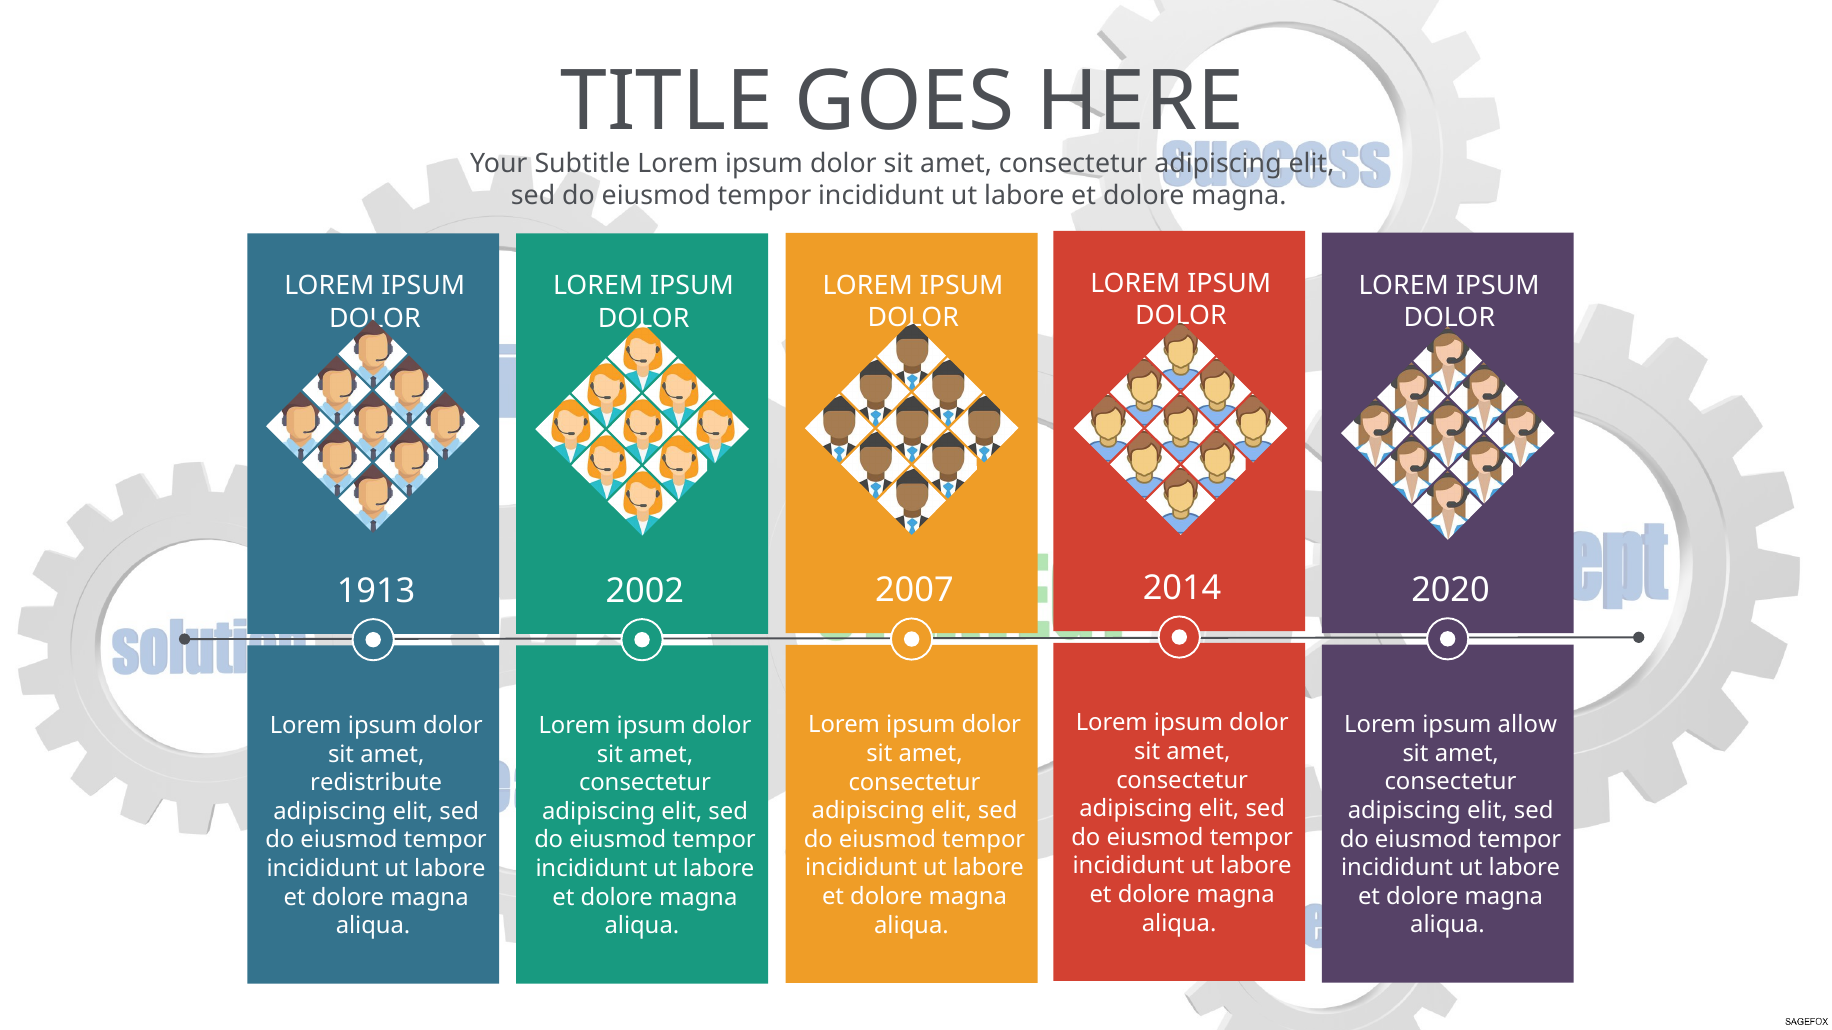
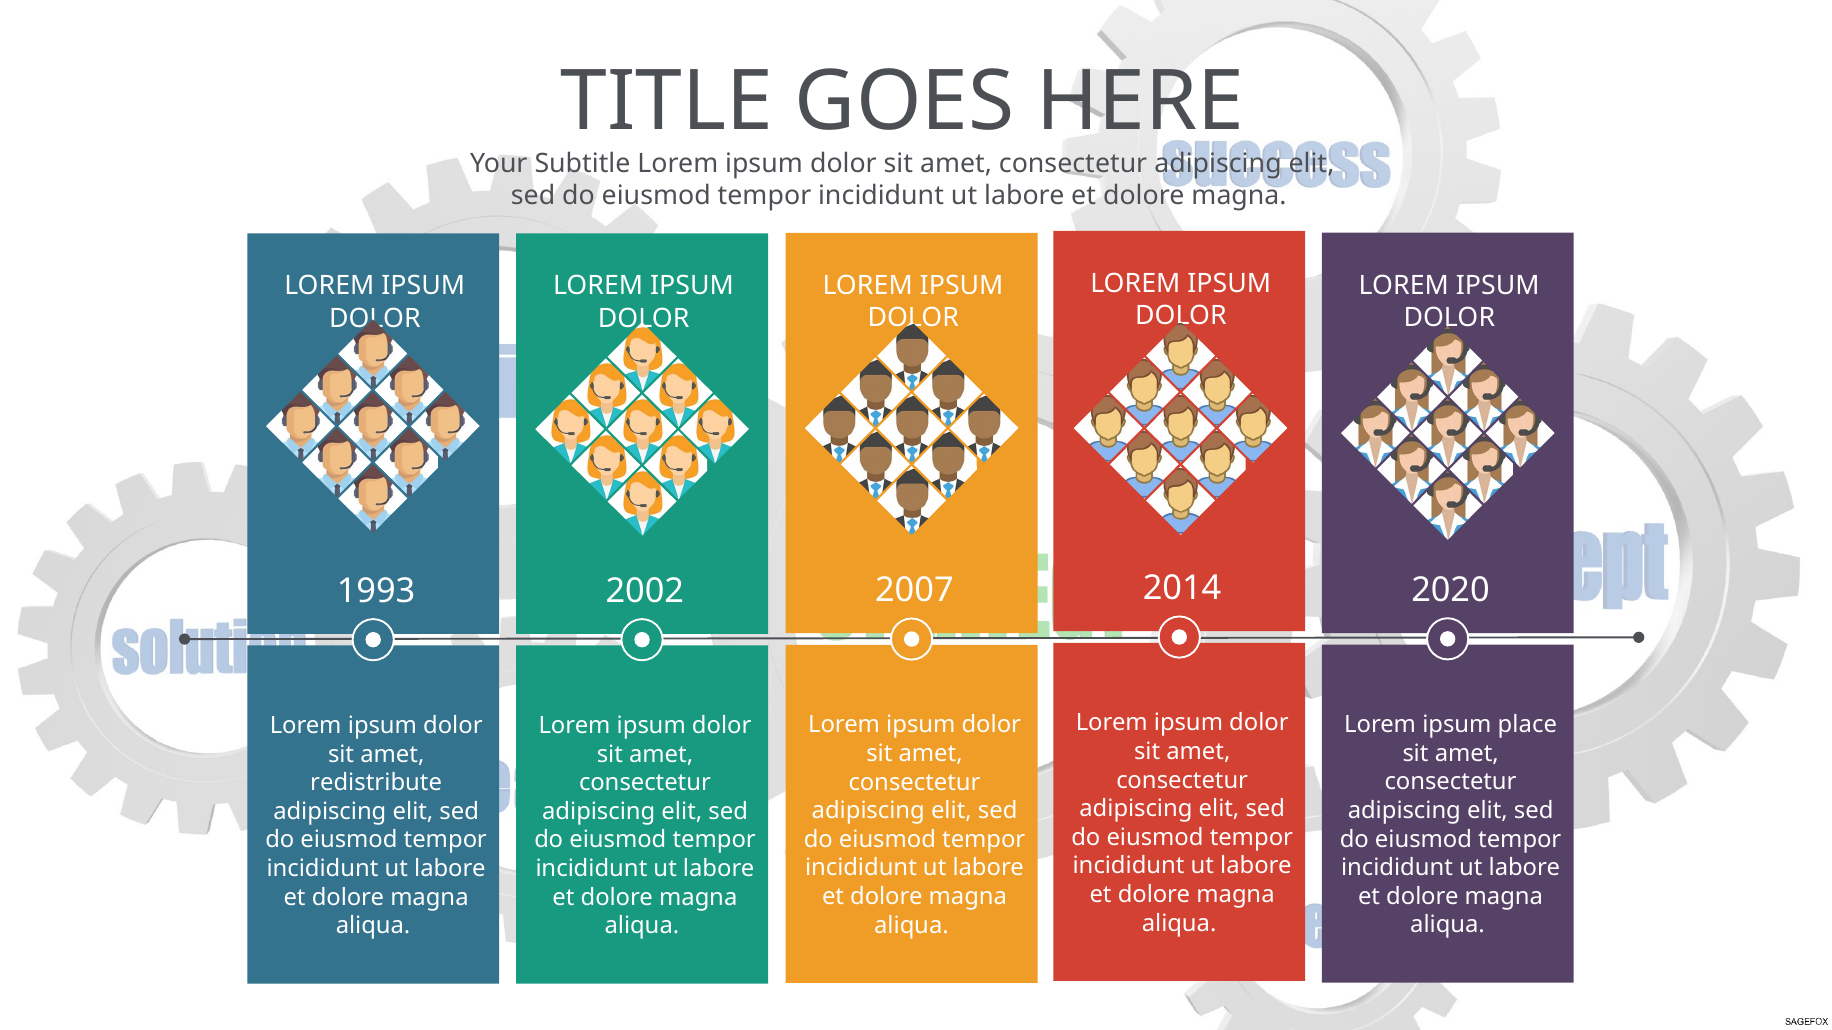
1913: 1913 -> 1993 (376, 591)
allow: allow -> place (1527, 725)
